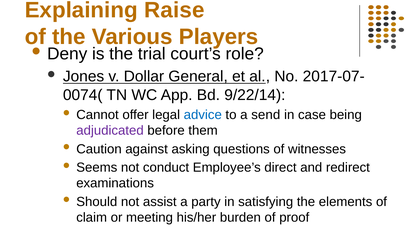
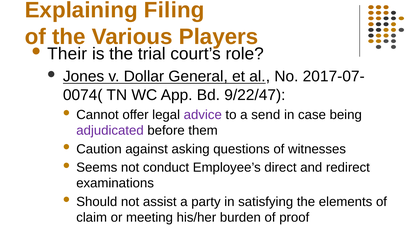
Raise: Raise -> Filing (174, 10)
Deny: Deny -> Their (67, 54)
9/22/14: 9/22/14 -> 9/22/47 (255, 95)
advice colour: blue -> purple (203, 115)
